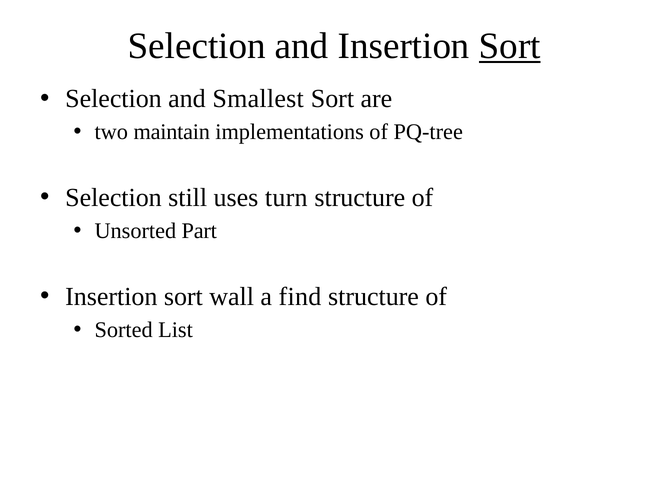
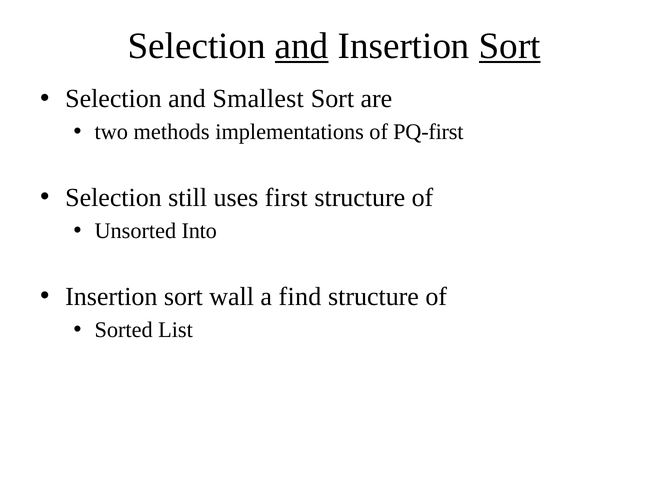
and underline: none -> present (302, 46)
maintain: maintain -> methods (172, 132)
PQ-tree: PQ-tree -> PQ-first (428, 132)
turn: turn -> first (286, 198)
Part: Part -> Into (199, 231)
